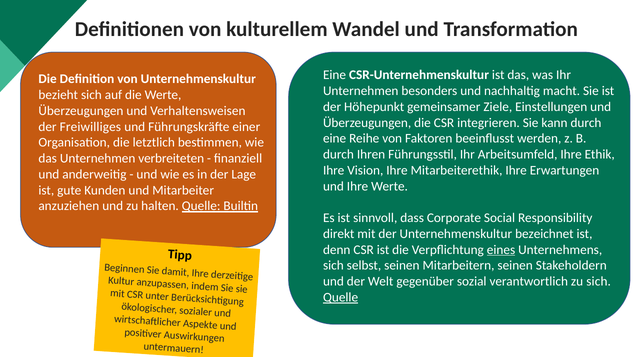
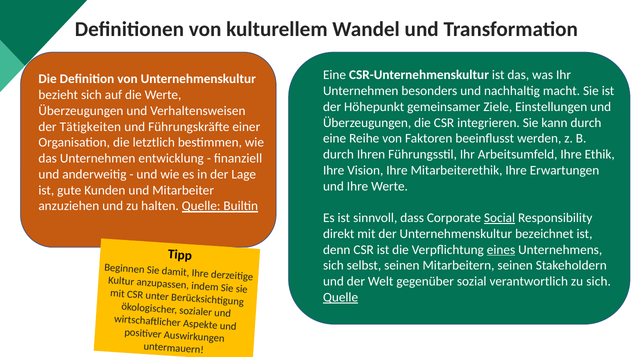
Freiwilliges: Freiwilliges -> Tätigkeiten (90, 127)
verbreiteten: verbreiteten -> entwicklung (171, 158)
Social underline: none -> present (500, 218)
